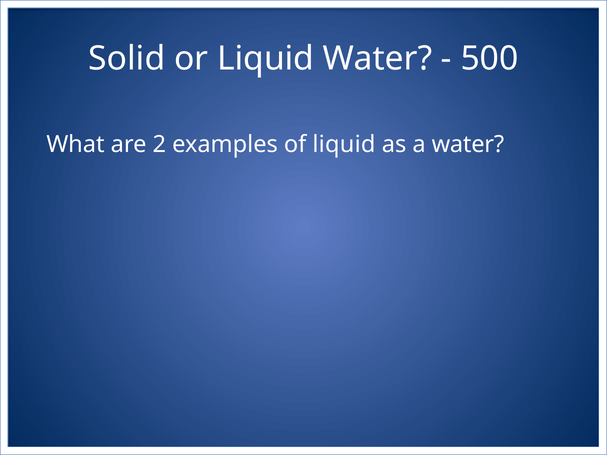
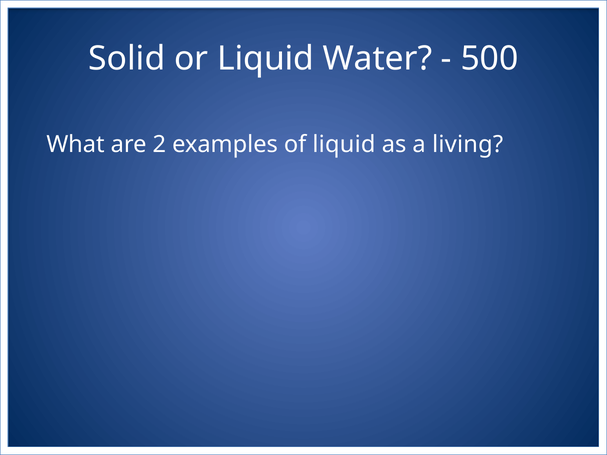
a water: water -> living (468, 144)
